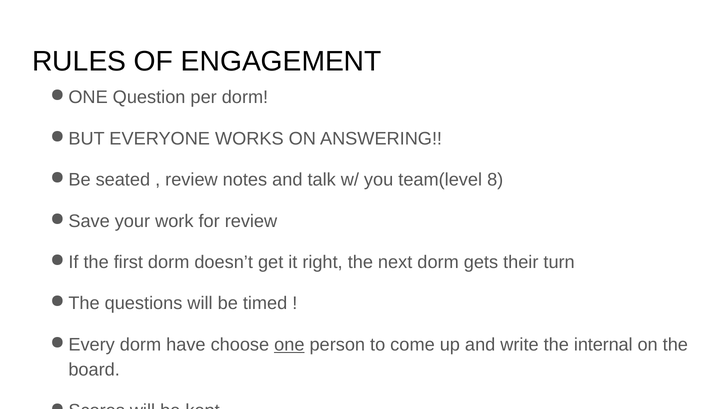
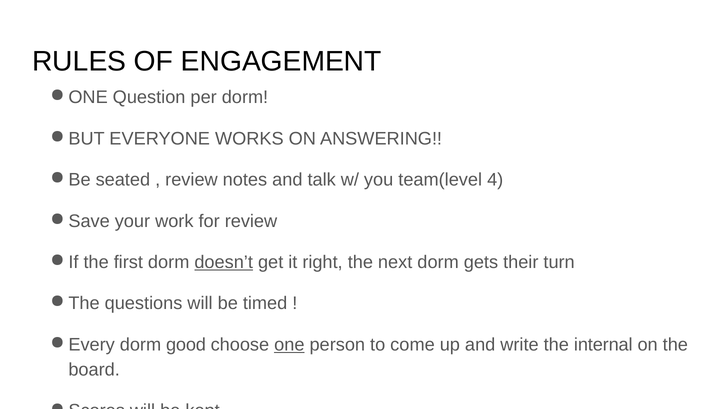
8: 8 -> 4 (495, 180)
doesn’t underline: none -> present (224, 262)
have: have -> good (186, 345)
